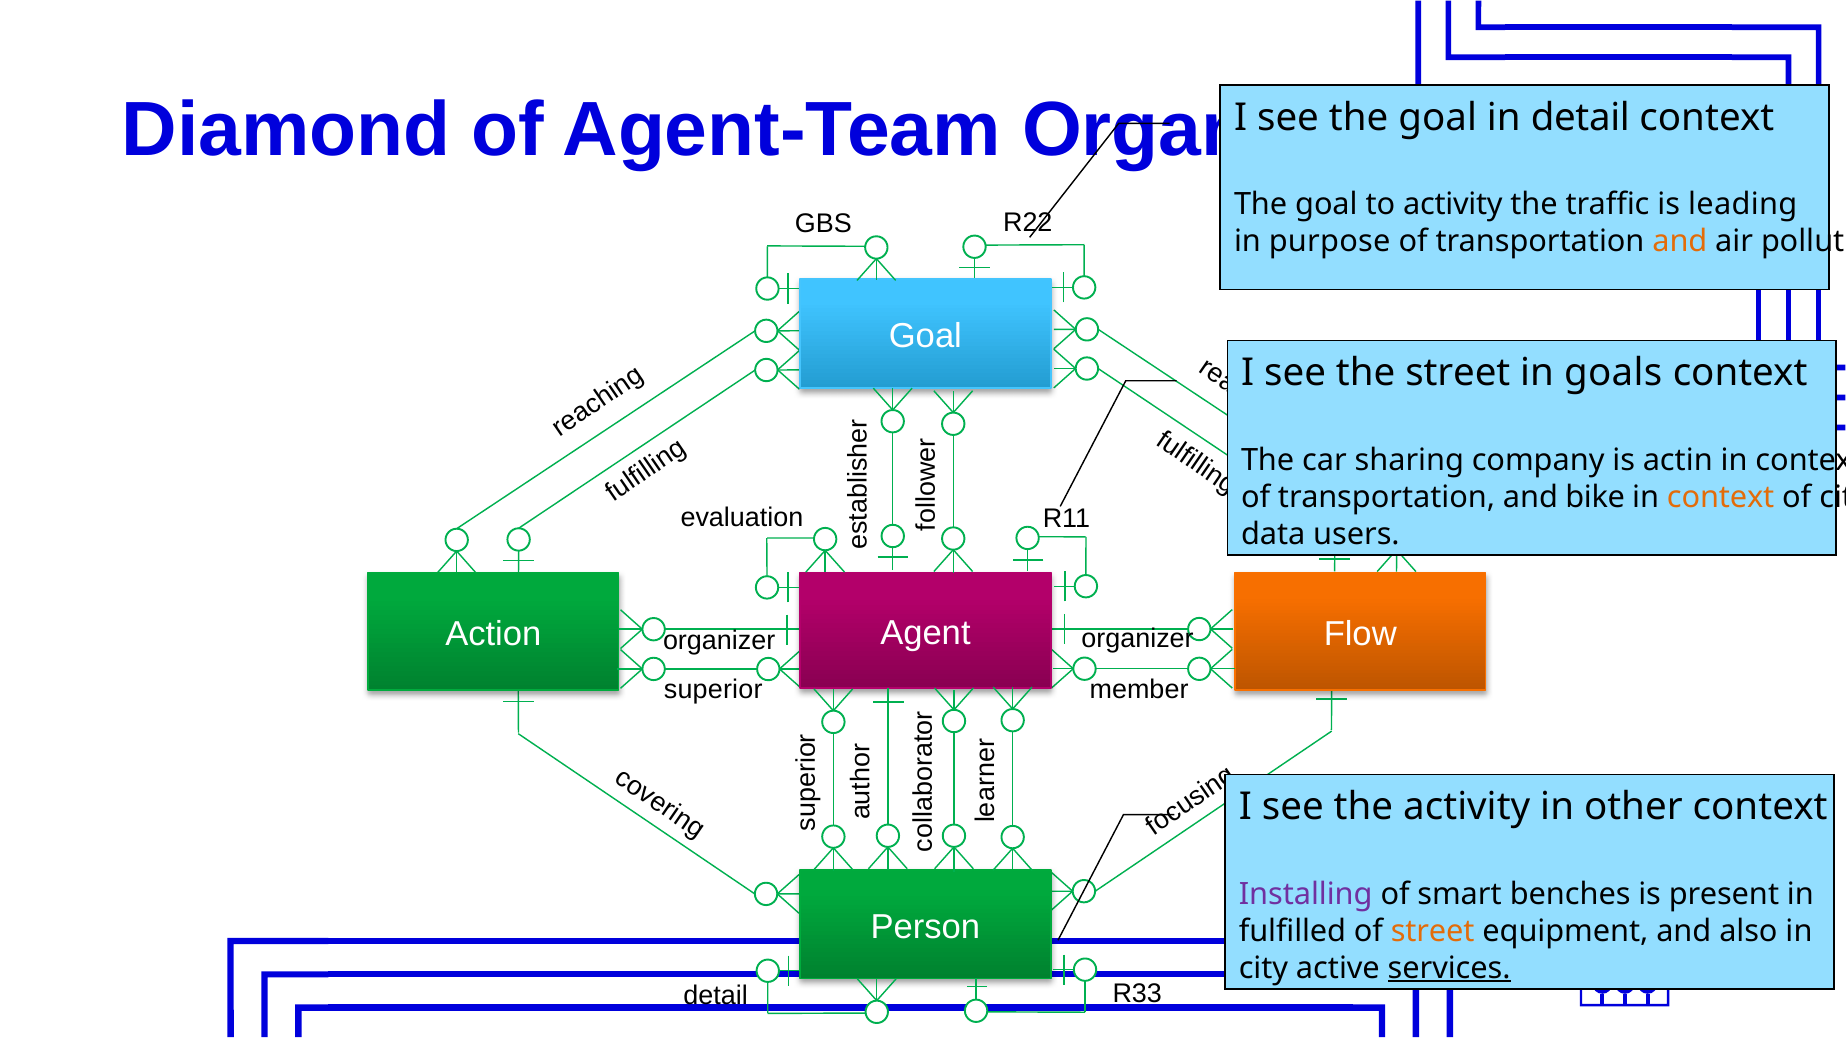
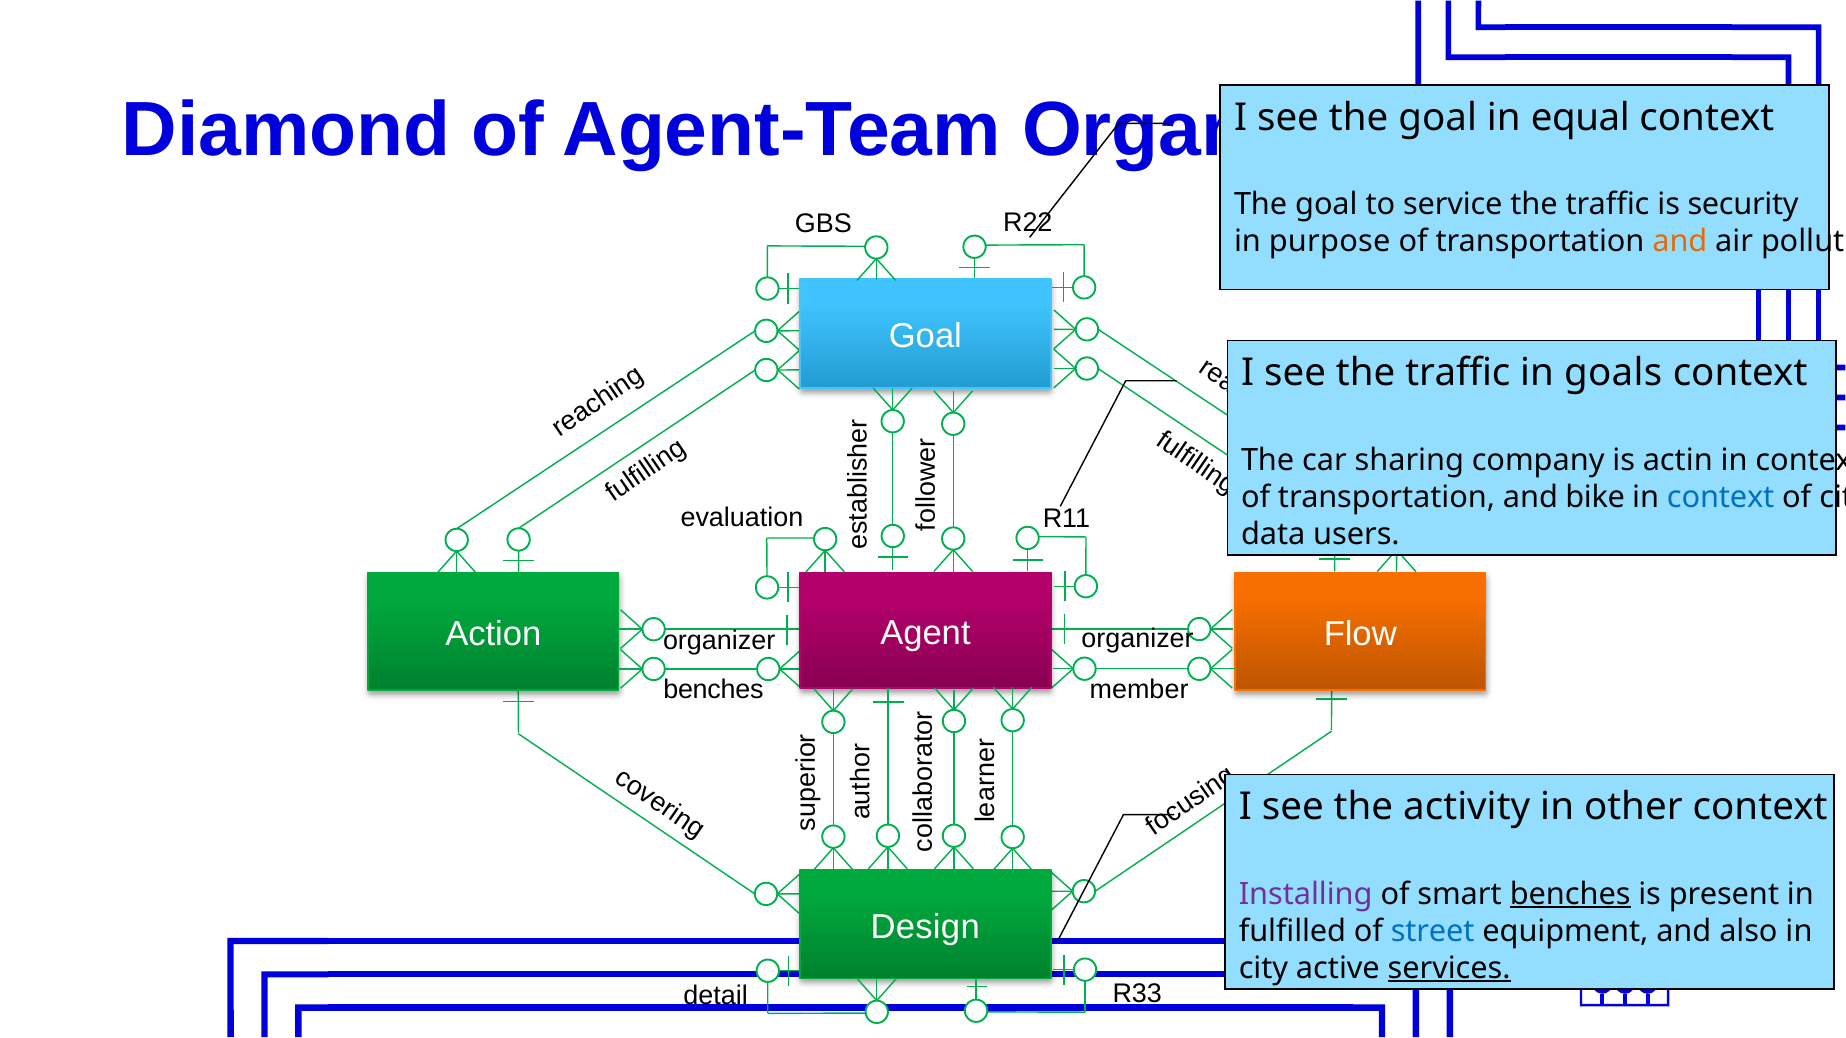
in detail: detail -> equal (1580, 118)
to activity: activity -> service (1453, 205)
leading: leading -> security (1743, 205)
see the street: street -> traffic (1458, 373)
context colour: orange -> blue (1721, 497)
superior: superior -> benches (713, 690)
benches underline: none -> present (1570, 894)
Person: Person -> Design (925, 927)
street colour: orange -> blue (1433, 931)
